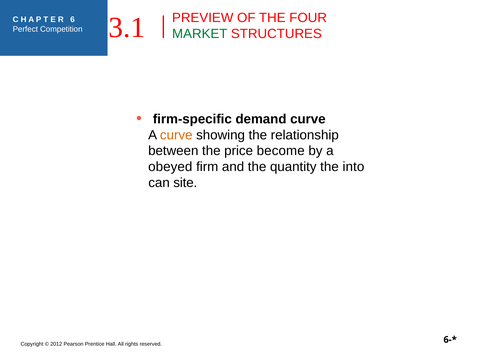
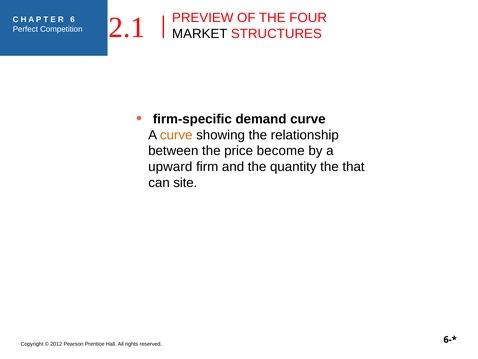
3.1: 3.1 -> 2.1 (127, 27)
MARKET colour: green -> black (200, 34)
obeyed: obeyed -> upward (170, 167)
into: into -> that (354, 167)
